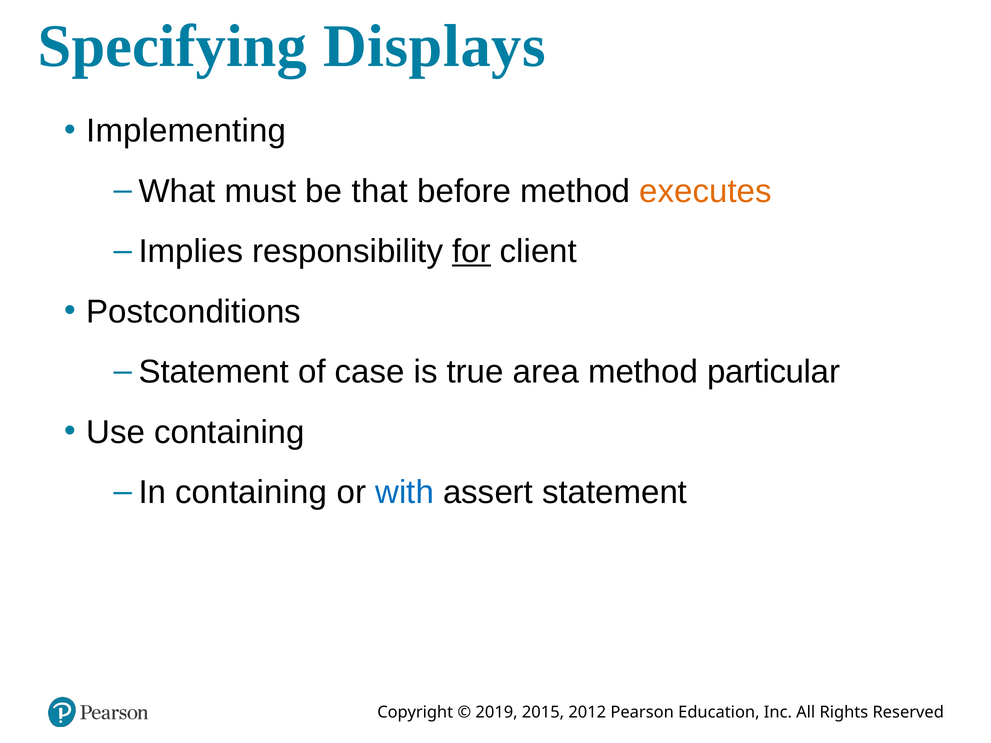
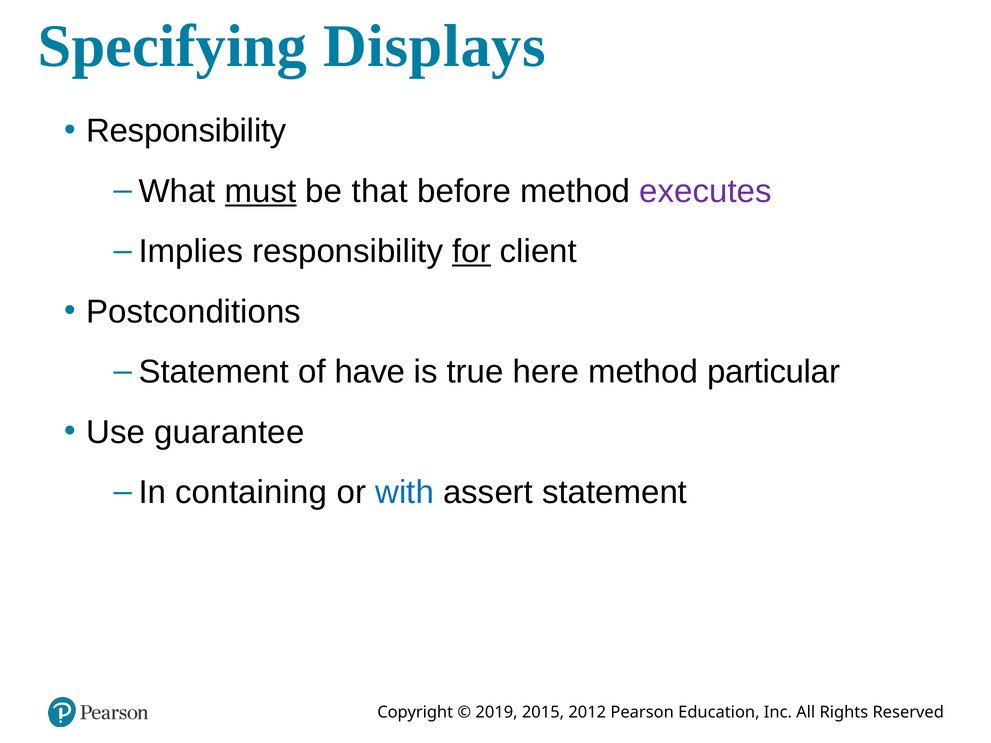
Implementing: Implementing -> Responsibility (186, 131)
must underline: none -> present (261, 191)
executes colour: orange -> purple (706, 191)
case: case -> have (370, 372)
area: area -> here (546, 372)
Use containing: containing -> guarantee (229, 432)
